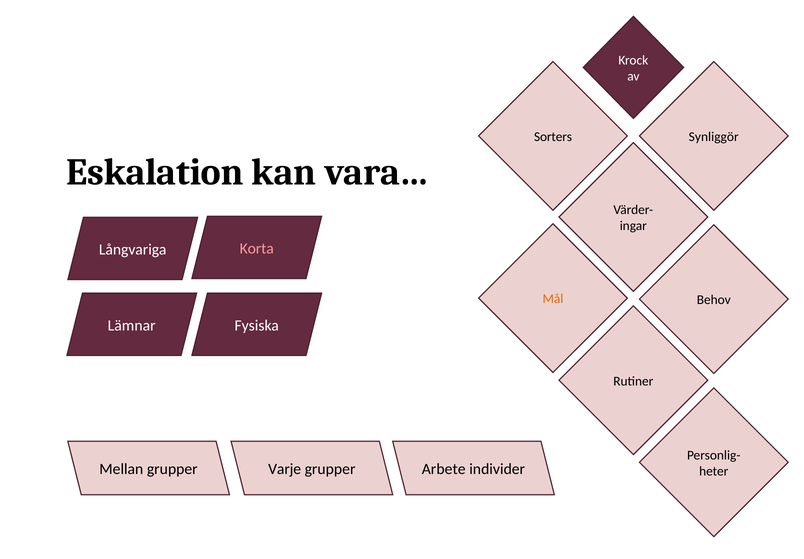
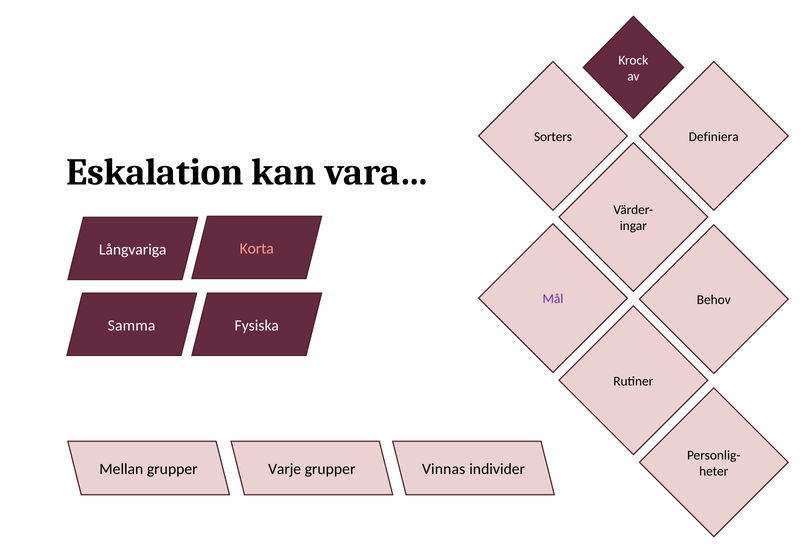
Synliggör: Synliggör -> Definiera (714, 137)
Mål colour: orange -> purple (553, 299)
Lämnar: Lämnar -> Samma (132, 325)
Arbete: Arbete -> Vinnas (444, 469)
